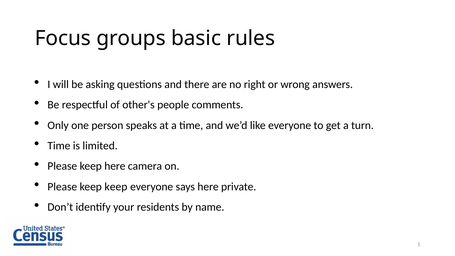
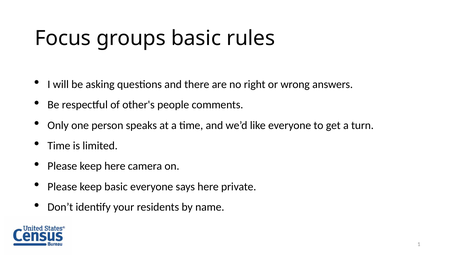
keep keep: keep -> basic (116, 187)
